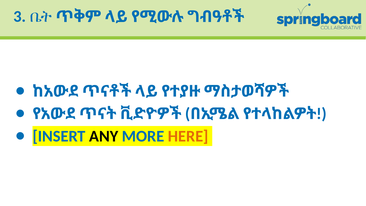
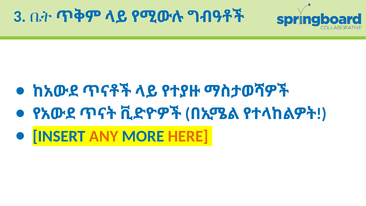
ANY colour: black -> orange (104, 136)
